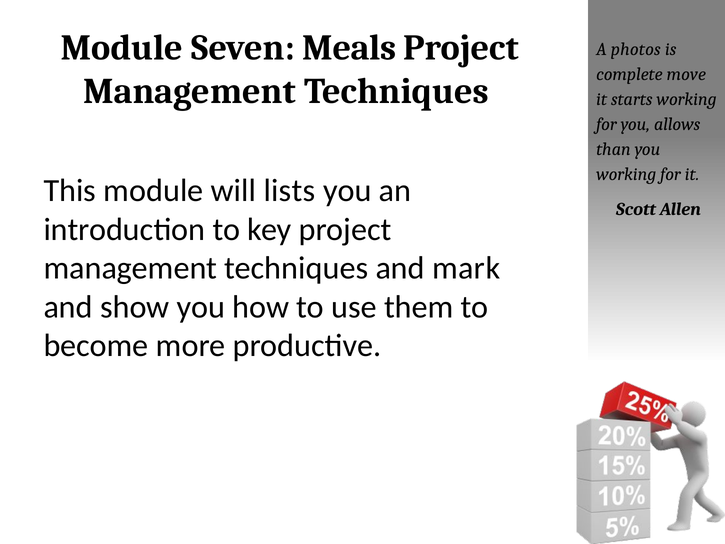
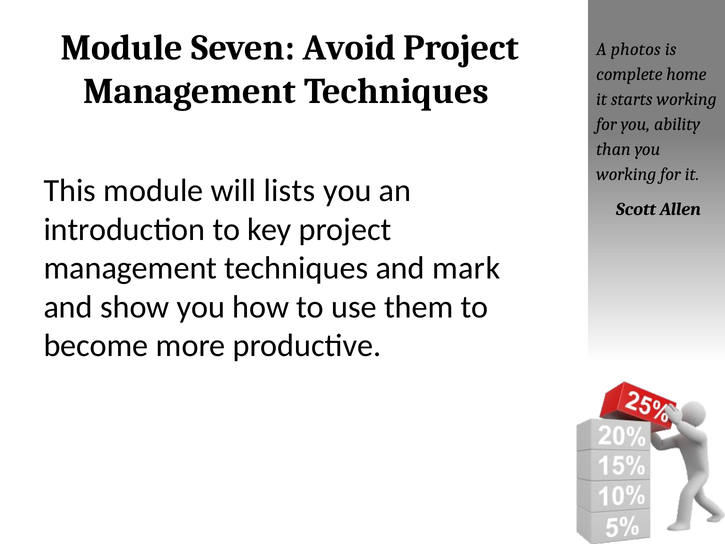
Meals: Meals -> Avoid (349, 48)
move: move -> home (686, 74)
allows: allows -> ability (677, 124)
